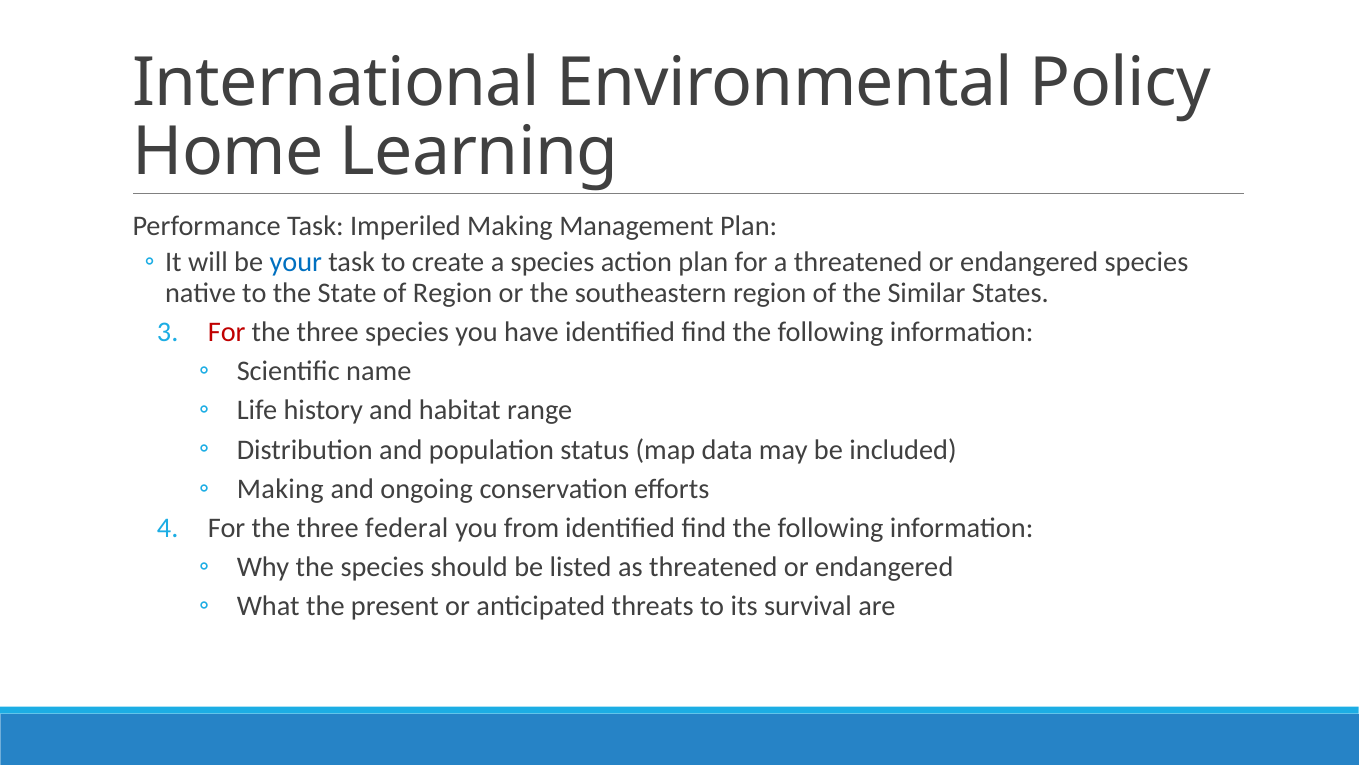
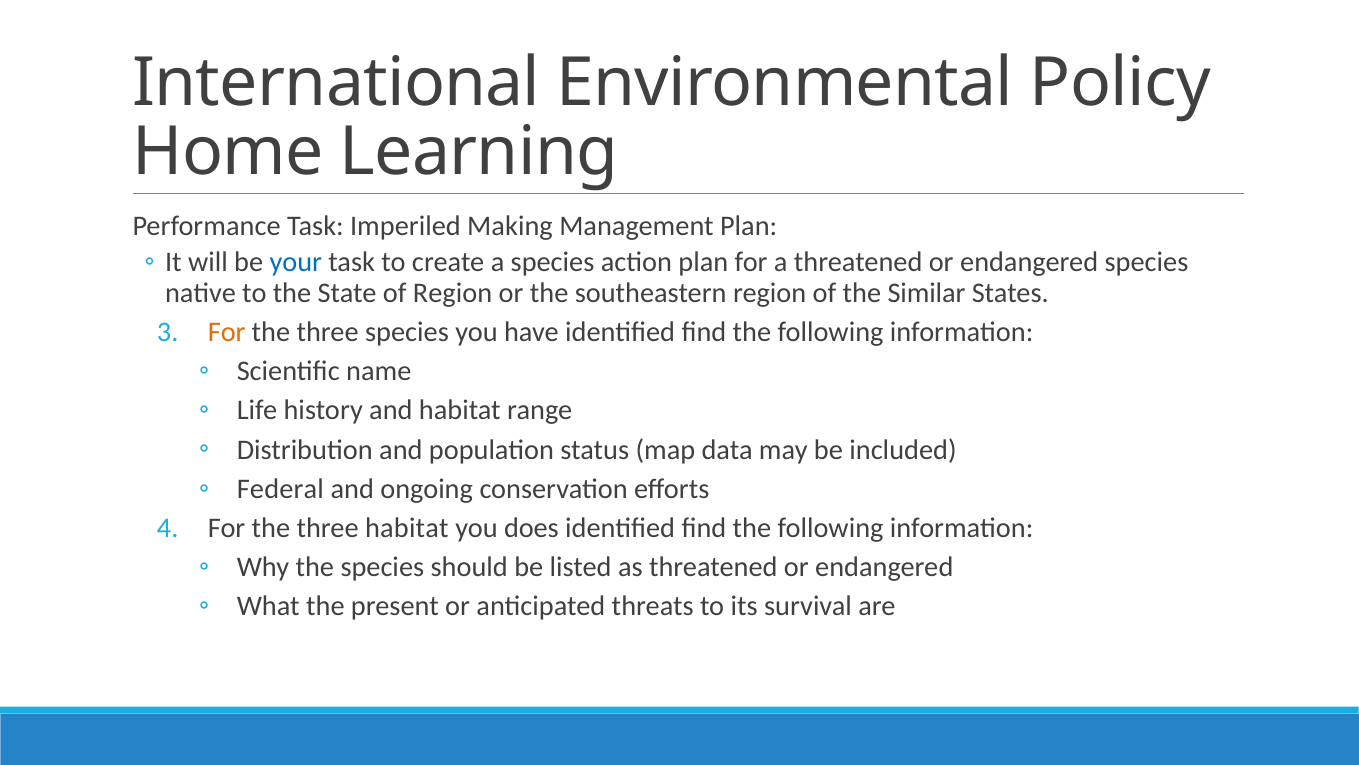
For colour: red -> orange (227, 332)
Making: Making -> Federal (280, 489)
three federal: federal -> habitat (407, 528)
from: from -> does (531, 528)
